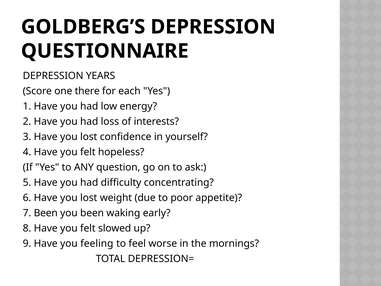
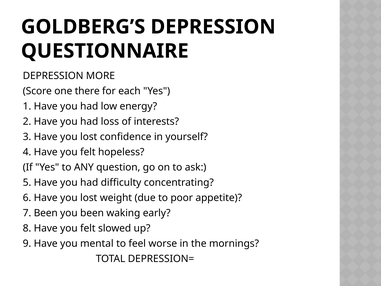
YEARS: YEARS -> MORE (100, 76)
feeling: feeling -> mental (97, 243)
